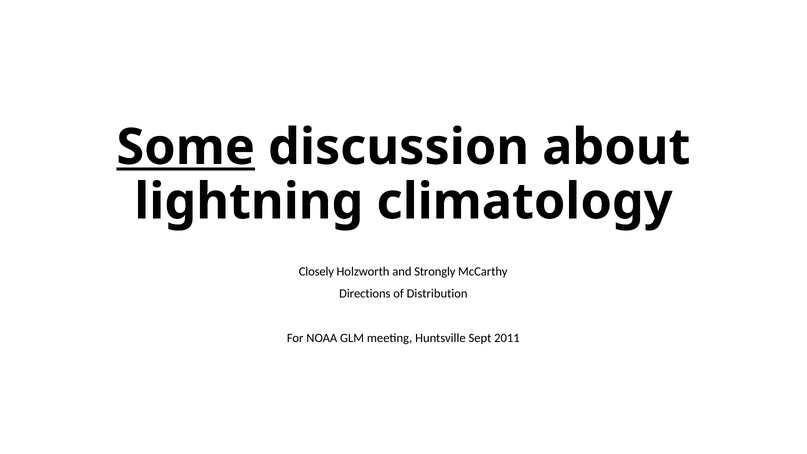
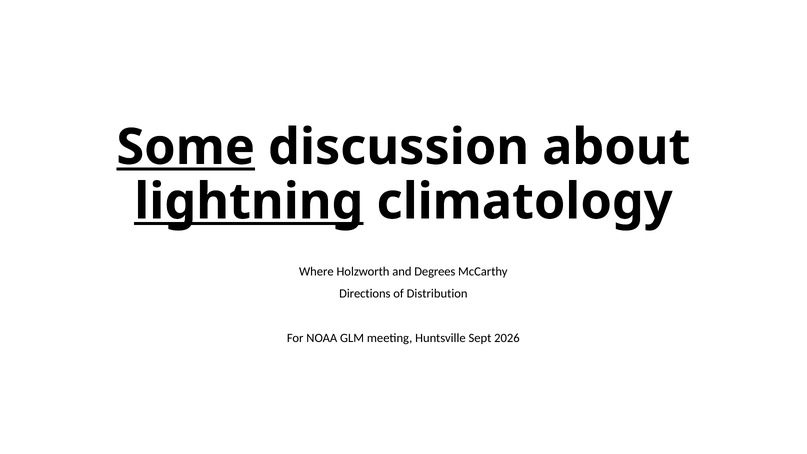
lightning underline: none -> present (249, 202)
Closely: Closely -> Where (316, 272)
Strongly: Strongly -> Degrees (435, 272)
2011: 2011 -> 2026 (507, 338)
